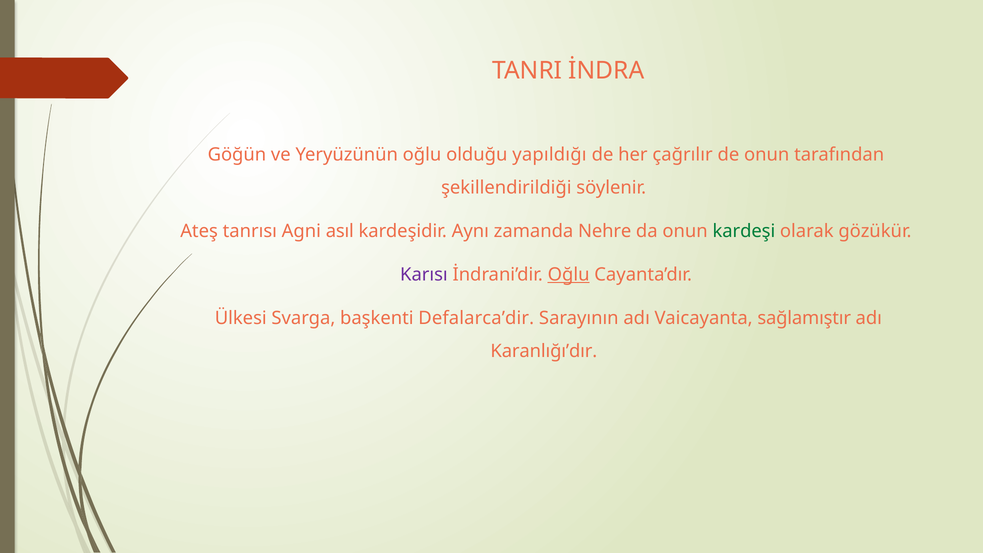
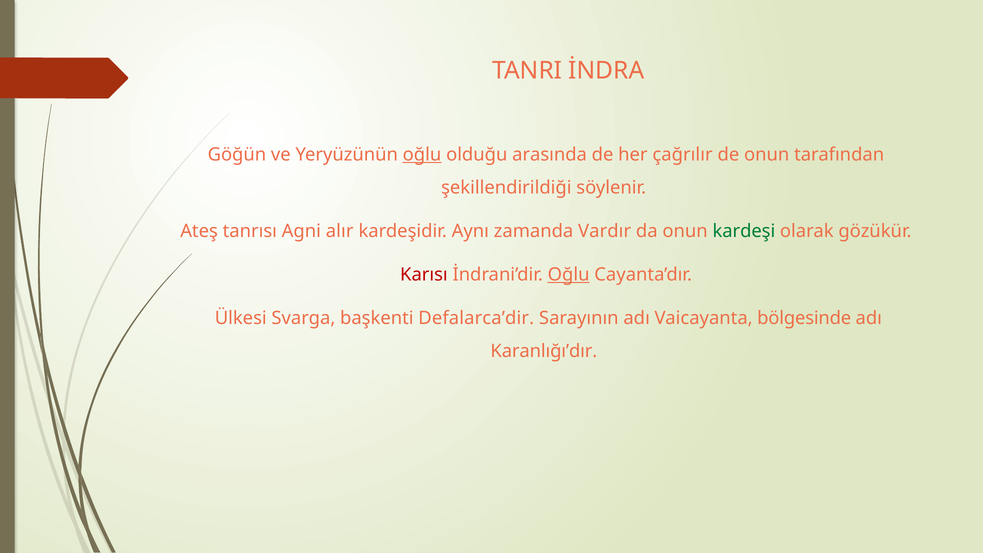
oğlu underline: none -> present (422, 155)
yapıldığı: yapıldığı -> arasında (550, 155)
asıl: asıl -> alır (340, 231)
Nehre: Nehre -> Vardır (605, 231)
Karısı colour: purple -> red (424, 275)
sağlamıştır: sağlamıştır -> bölgesinde (804, 318)
